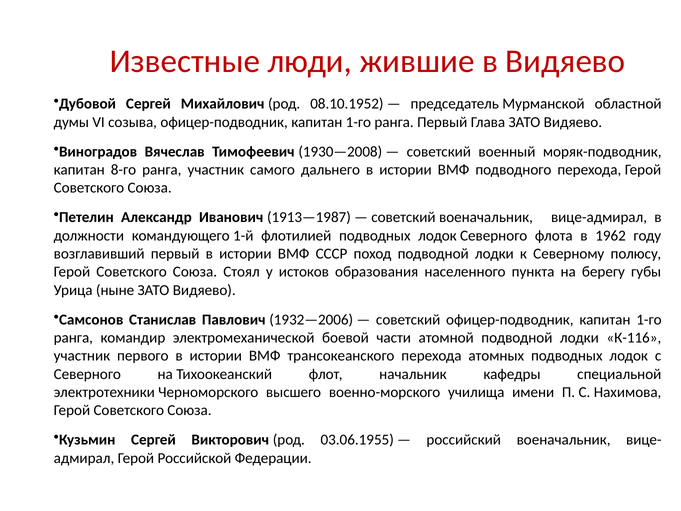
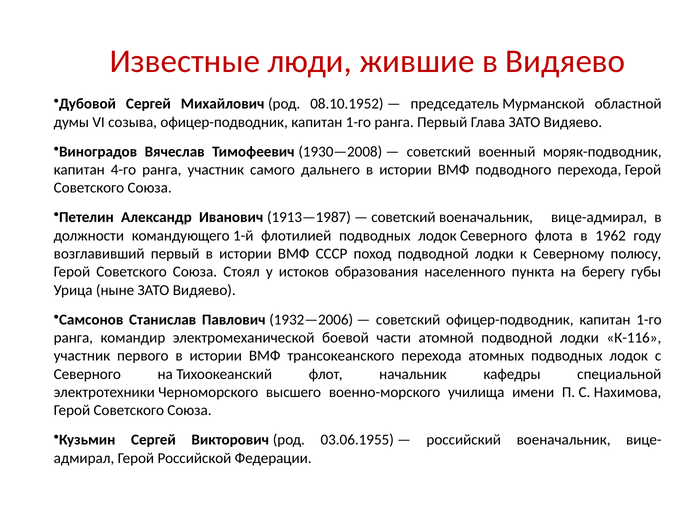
8-го: 8-го -> 4-го (123, 170)
